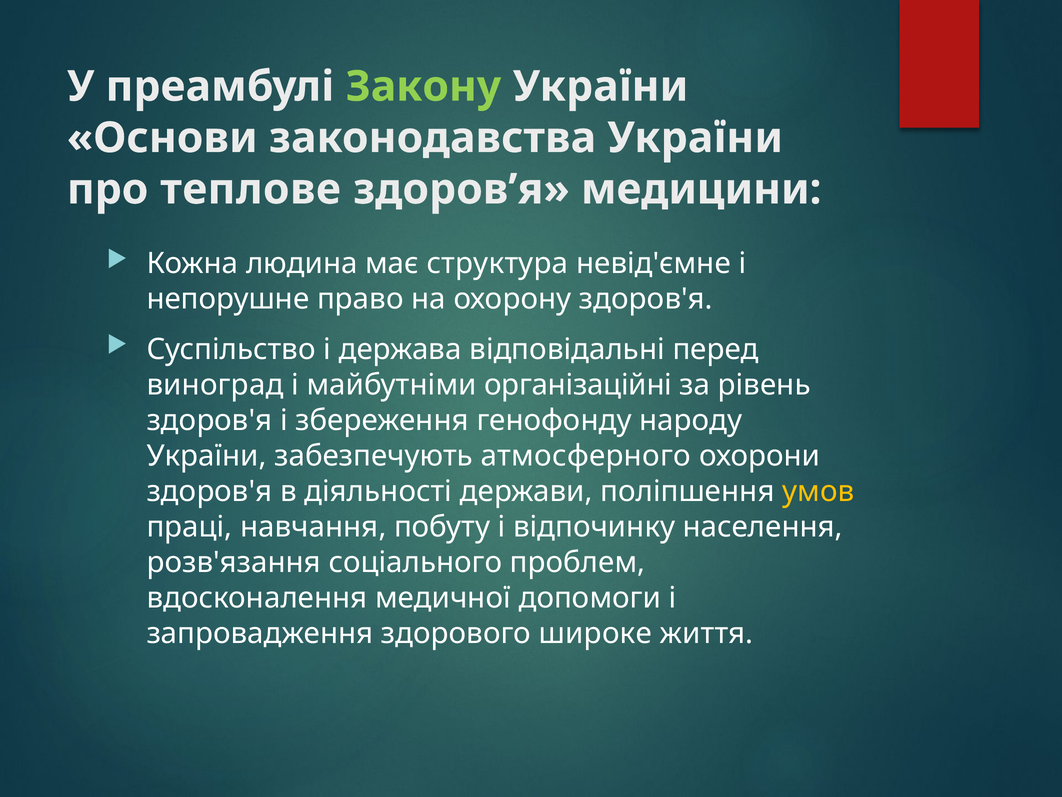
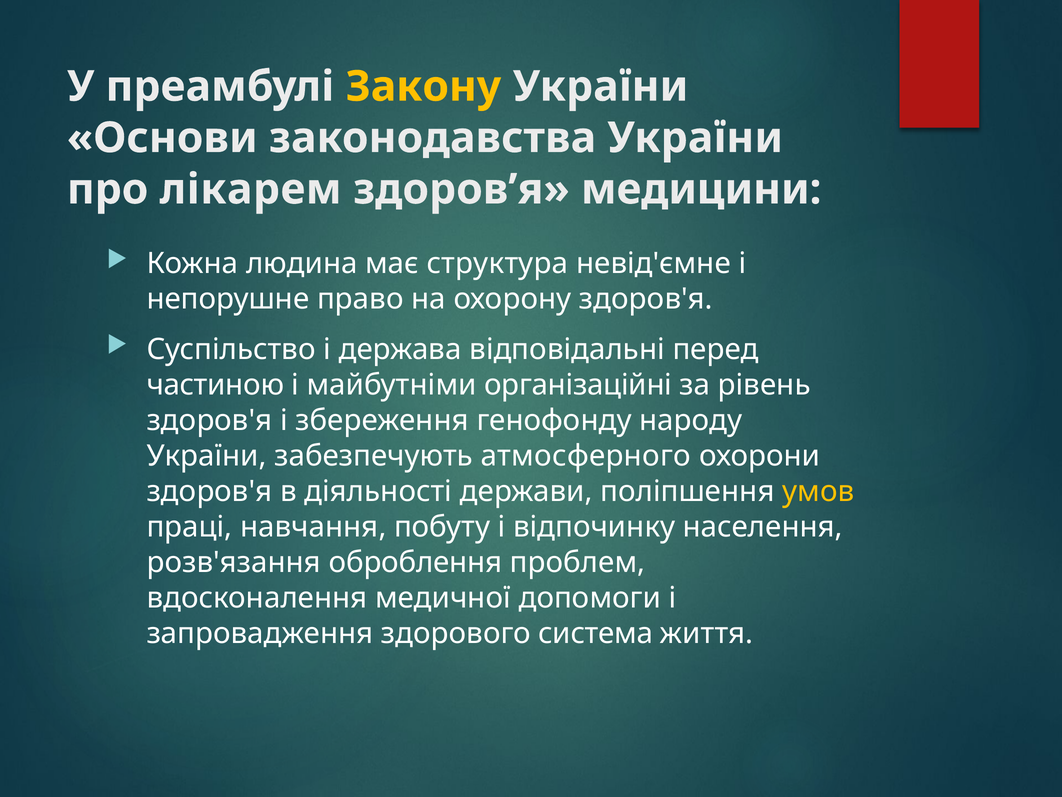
Закону colour: light green -> yellow (423, 87)
теплове: теплове -> лікарем (251, 189)
виноград: виноград -> частиною (215, 385)
соціального: соціального -> оброблення (416, 562)
широке: широке -> система (596, 633)
